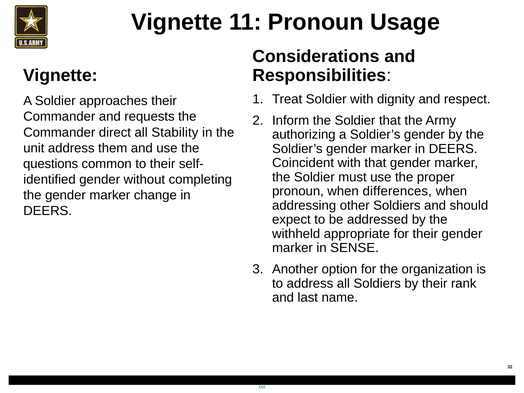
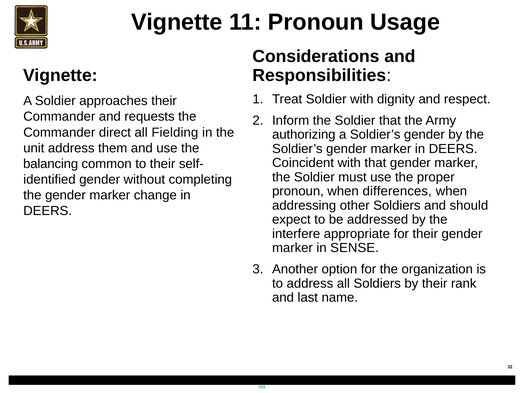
Stability: Stability -> Fielding (175, 132)
questions: questions -> balancing (51, 164)
withheld: withheld -> interfere (296, 234)
